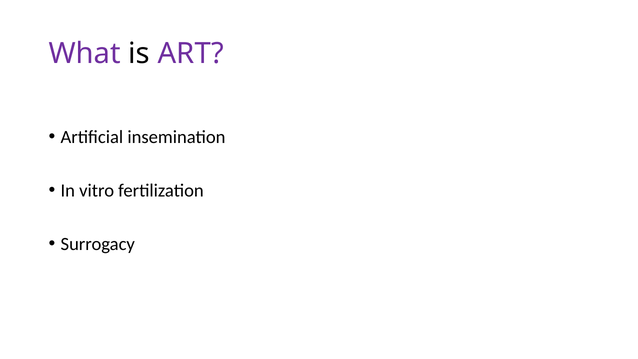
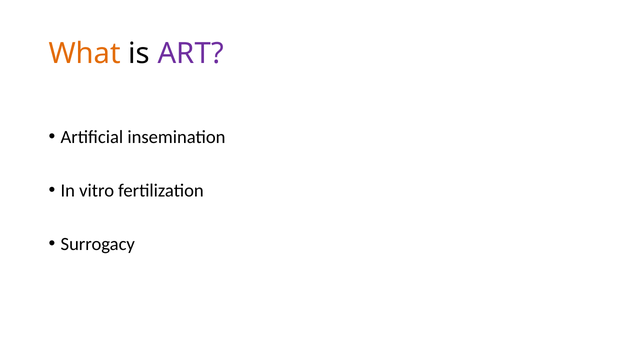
What colour: purple -> orange (85, 54)
